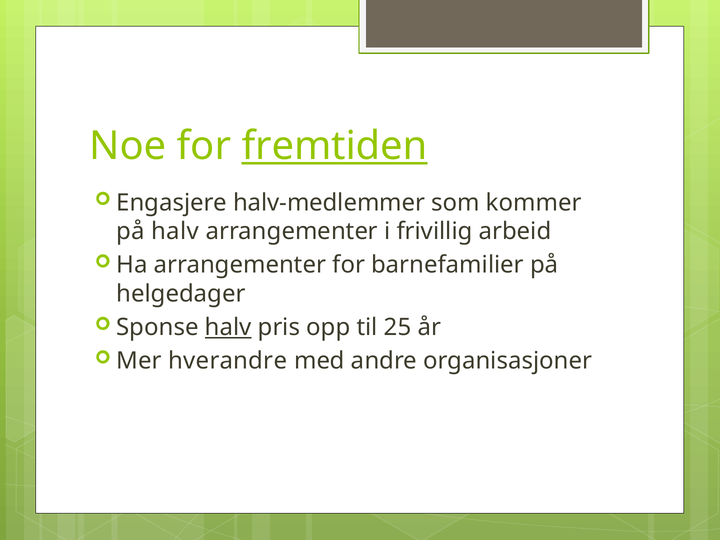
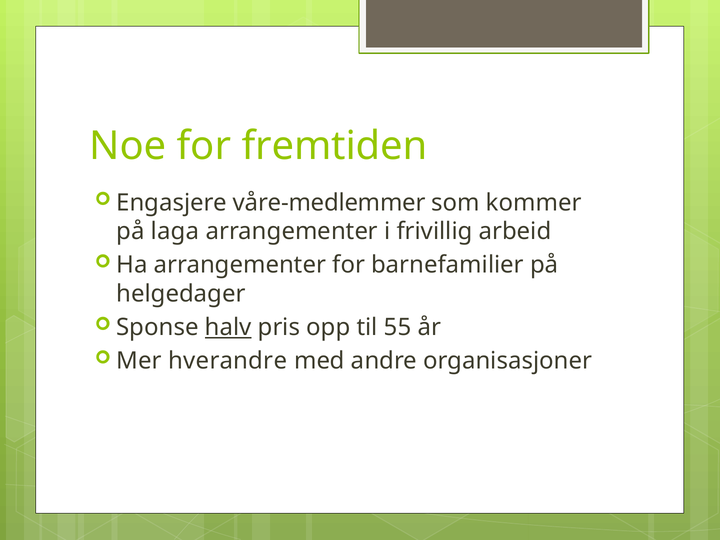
fremtiden underline: present -> none (334, 146)
halv-medlemmer: halv-medlemmer -> våre-medlemmer (329, 203)
på halv: halv -> laga (175, 231)
25: 25 -> 55 (398, 327)
